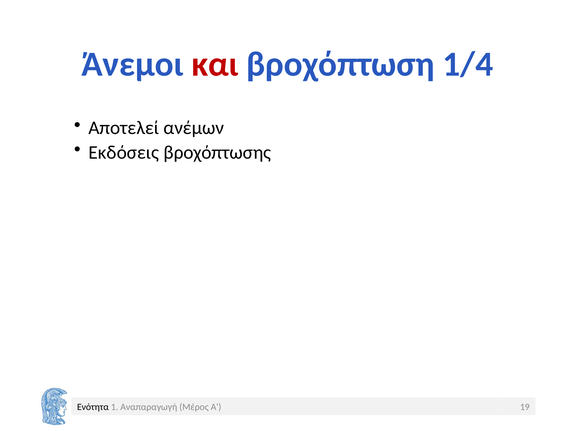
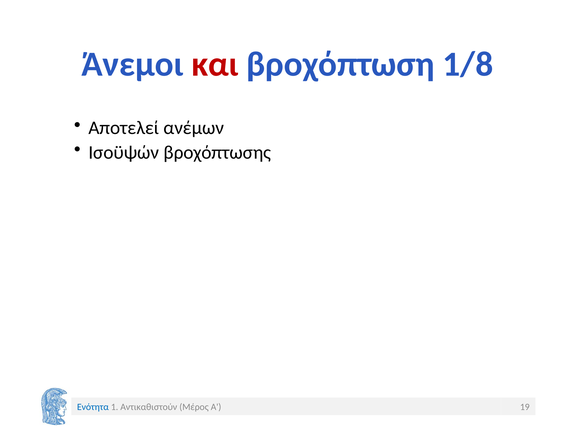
1/4: 1/4 -> 1/8 (468, 64)
Εκδόσεις: Εκδόσεις -> Ισοϋψών (124, 153)
Ενότητα colour: black -> blue (93, 407)
Αναπαραγωγή: Αναπαραγωγή -> Αντικαθιστούν (149, 407)
